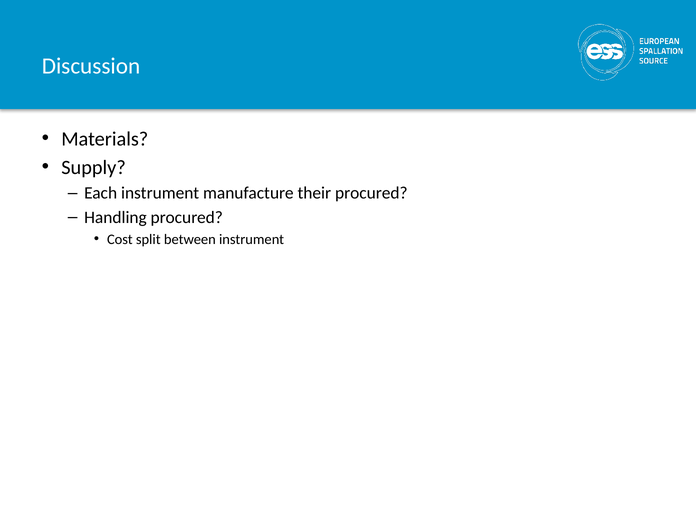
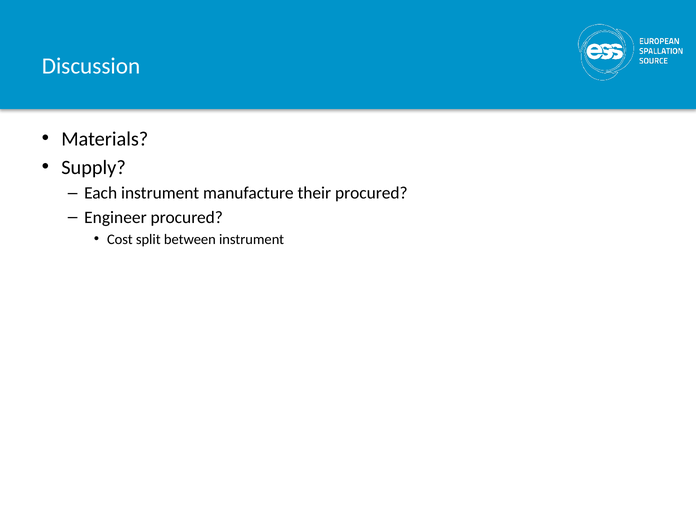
Handling: Handling -> Engineer (115, 218)
